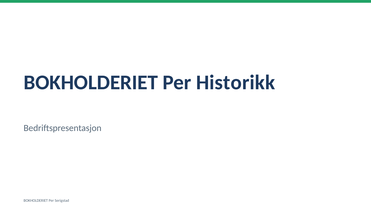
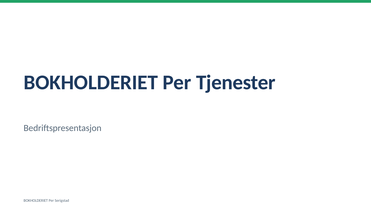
Historikk: Historikk -> Tjenester (236, 82)
